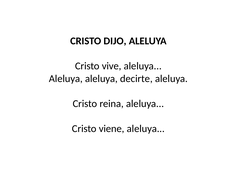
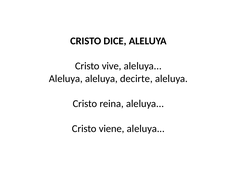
DIJO: DIJO -> DICE (115, 41)
